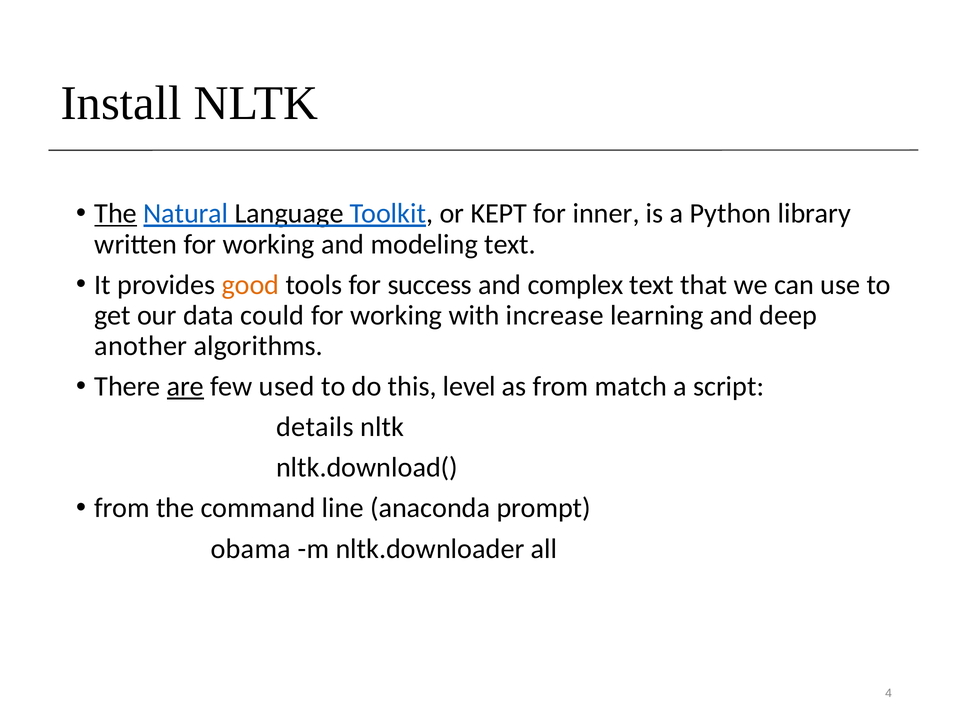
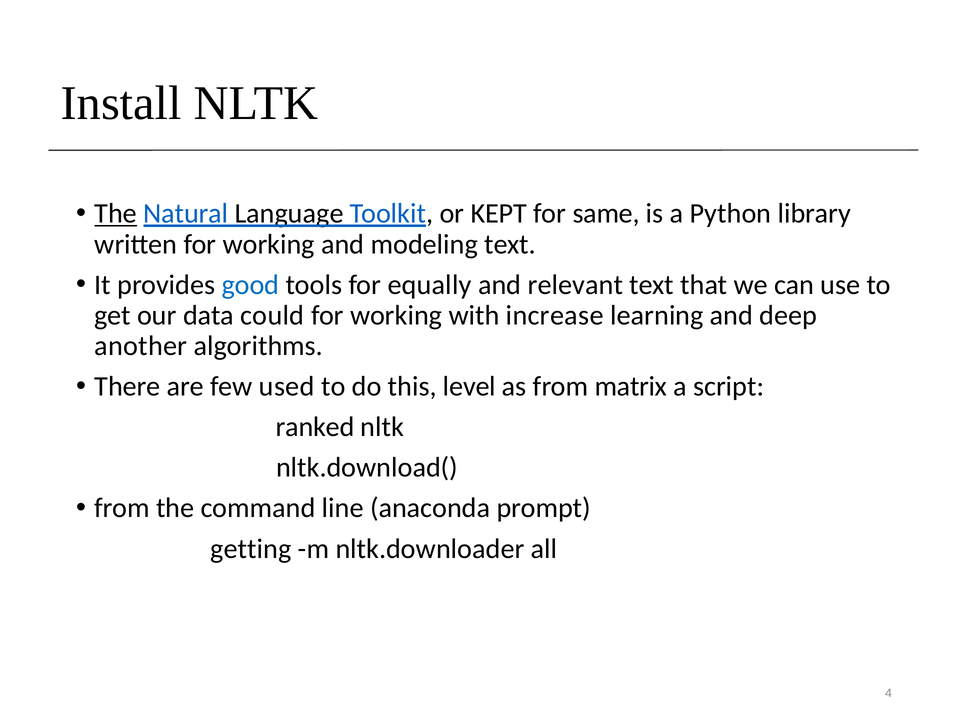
inner: inner -> same (606, 214)
good colour: orange -> blue (250, 285)
success: success -> equally (430, 285)
complex: complex -> relevant (575, 285)
are underline: present -> none (185, 386)
match: match -> matrix (631, 386)
details: details -> ranked (315, 427)
obama: obama -> getting (251, 549)
